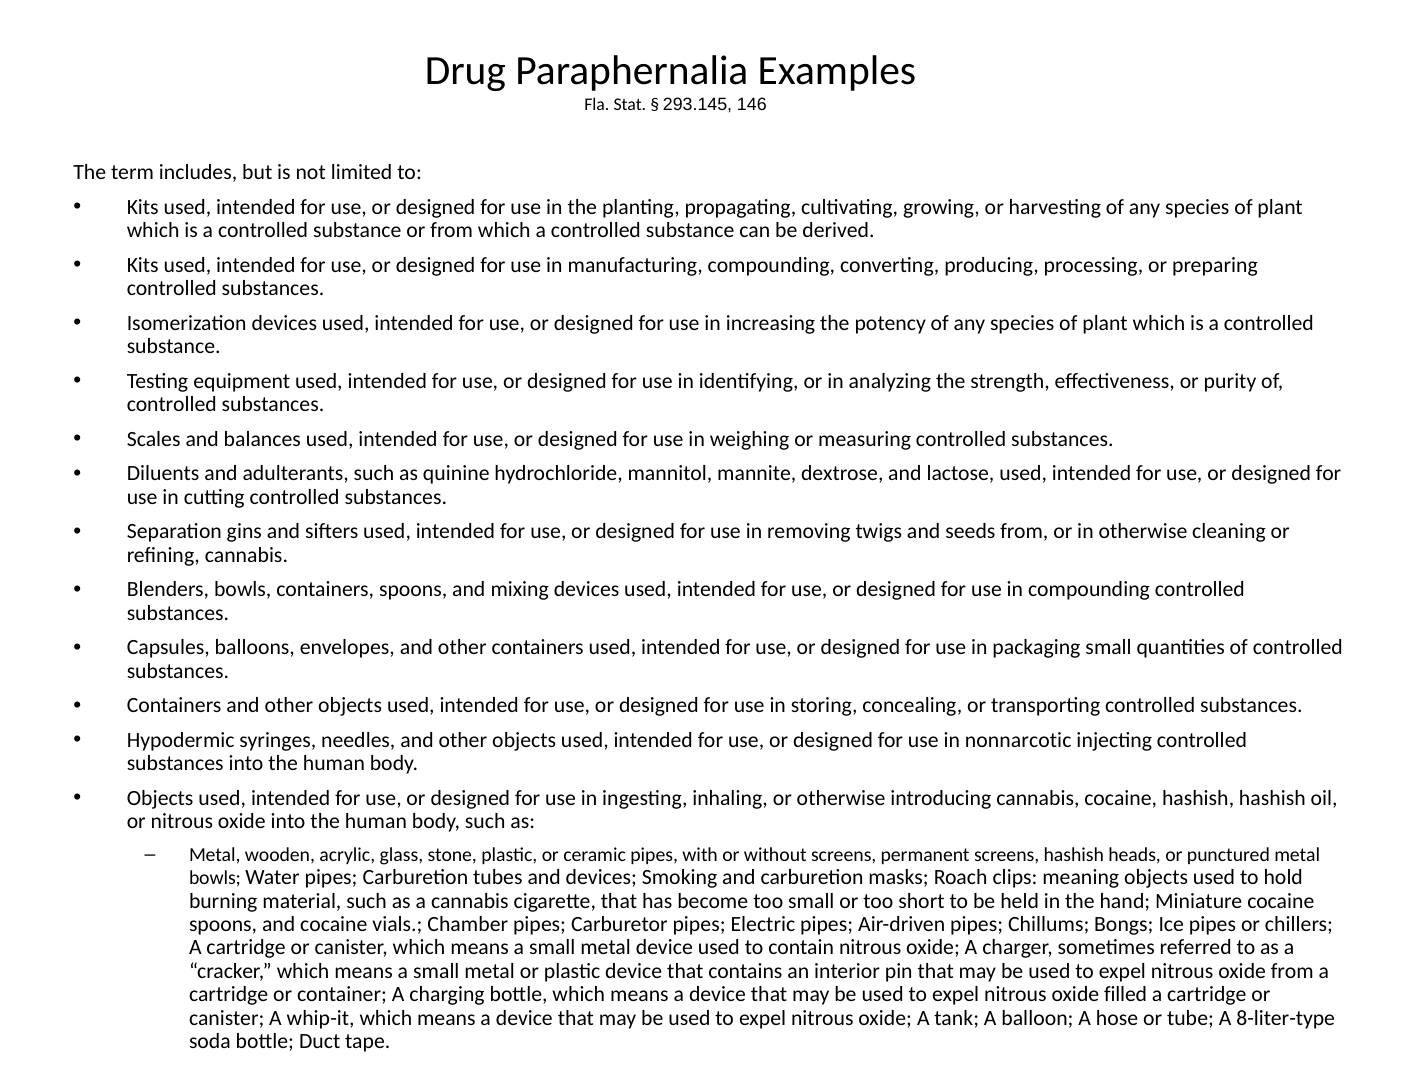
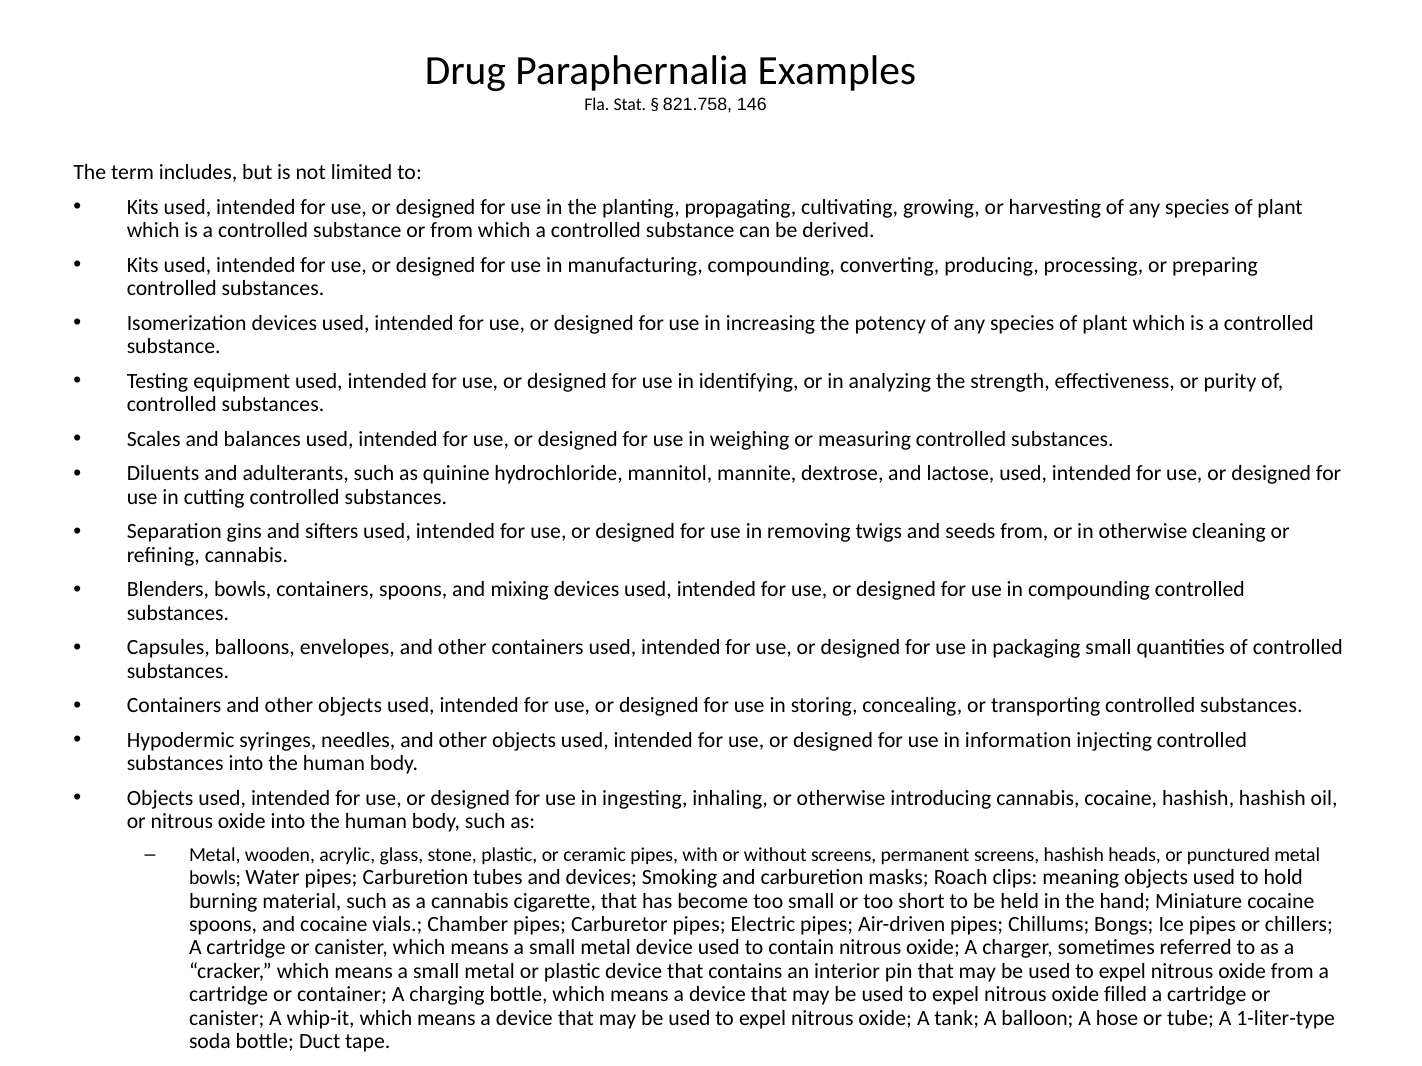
293.145: 293.145 -> 821.758 (698, 104)
nonnarcotic: nonnarcotic -> information (1018, 740)
8-liter-type: 8-liter-type -> 1-liter-type (1286, 1019)
